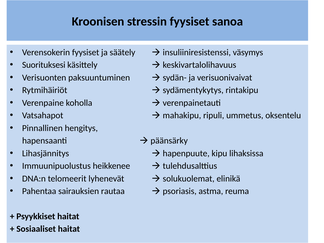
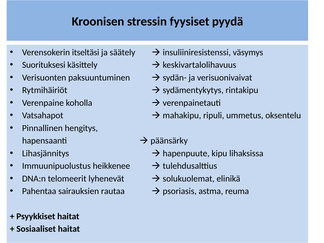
sanoa: sanoa -> pyydä (228, 21)
Verensokerin fyysiset: fyysiset -> itseltäsi (86, 52)
